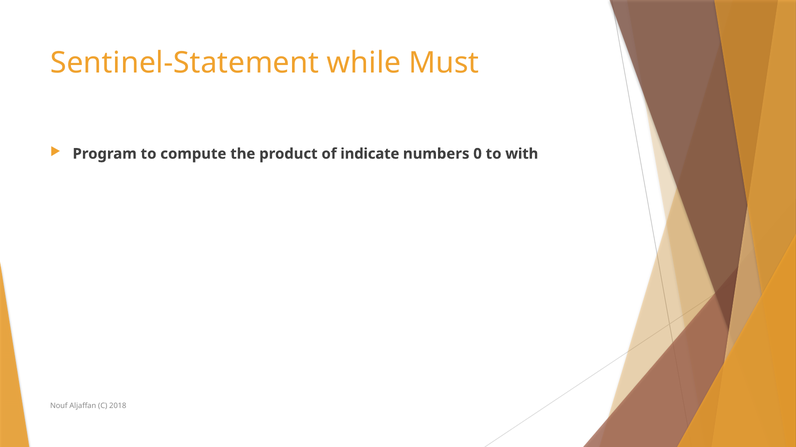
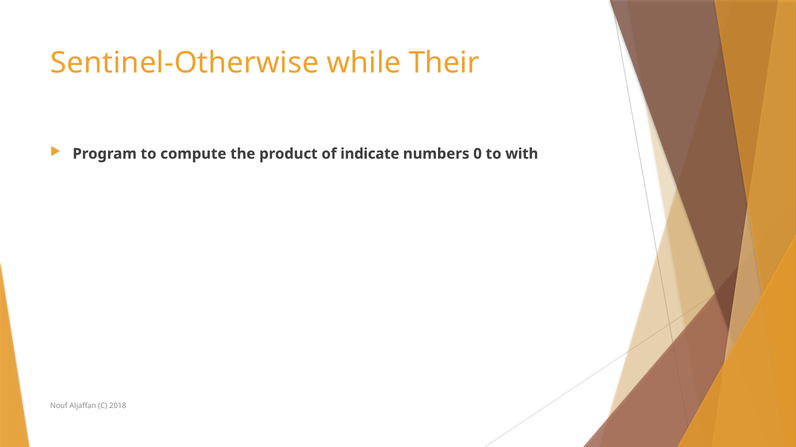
Sentinel-Statement: Sentinel-Statement -> Sentinel-Otherwise (185, 63)
Must: Must -> Their (444, 63)
